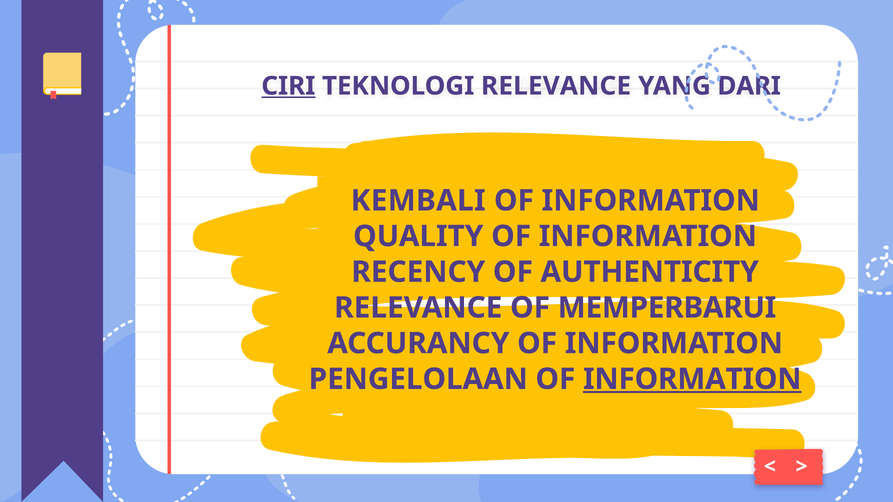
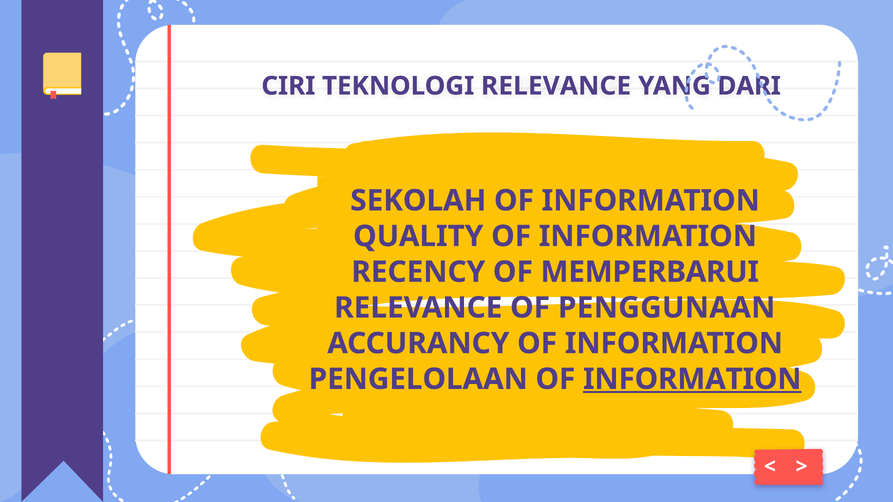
CIRI underline: present -> none (288, 86)
KEMBALI: KEMBALI -> SEKOLAH (418, 201)
AUTHENTICITY: AUTHENTICITY -> MEMPERBARUI (650, 272)
MEMPERBARUI: MEMPERBARUI -> PENGGUNAAN (667, 308)
